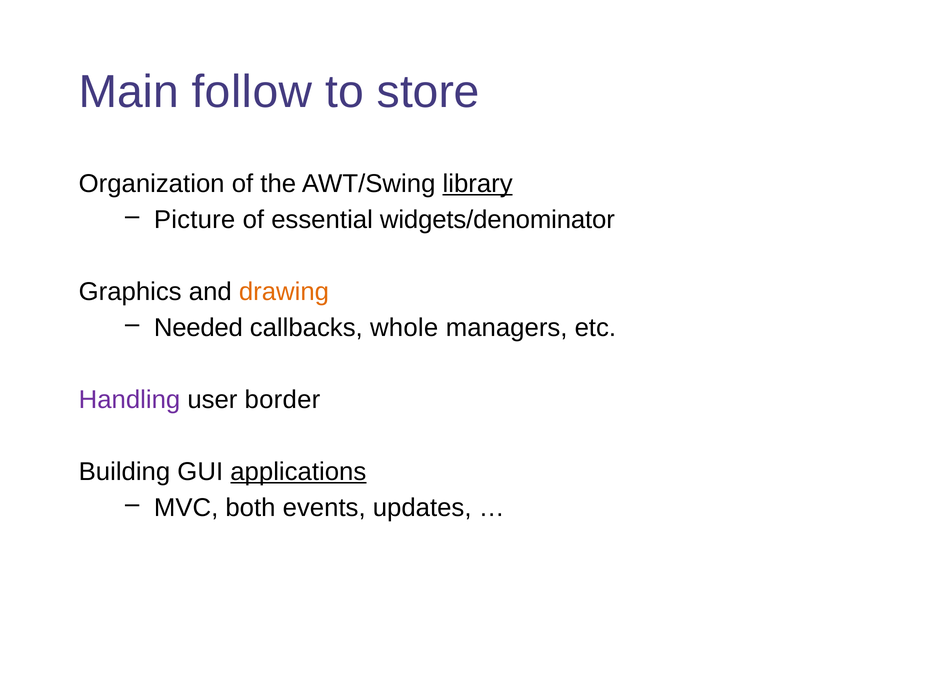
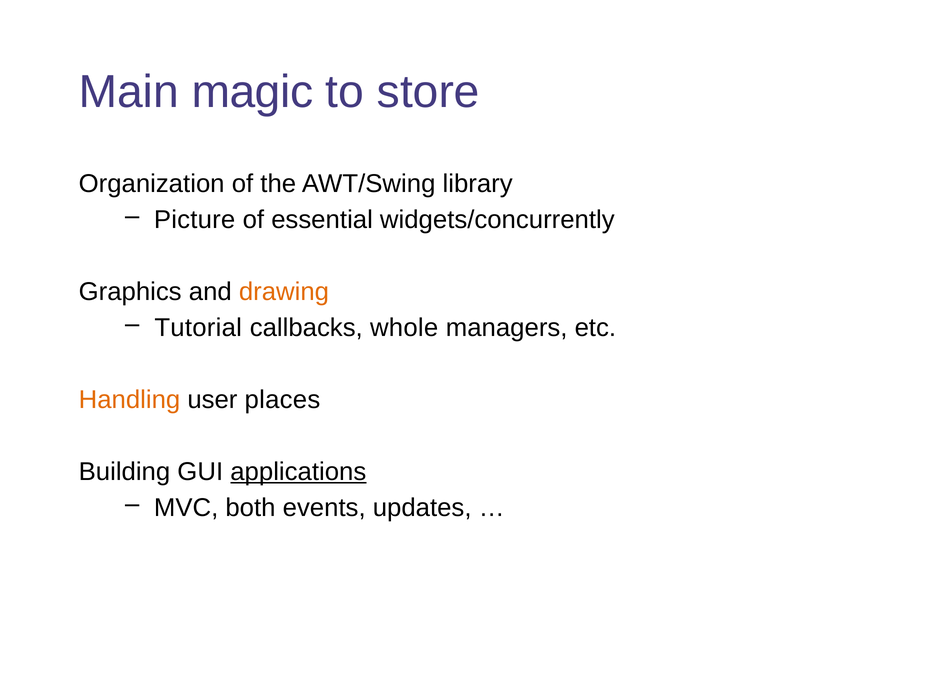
follow: follow -> magic (252, 92)
library underline: present -> none (478, 184)
widgets/denominator: widgets/denominator -> widgets/concurrently (497, 220)
Needed: Needed -> Tutorial (198, 328)
Handling colour: purple -> orange (129, 400)
border: border -> places (282, 400)
